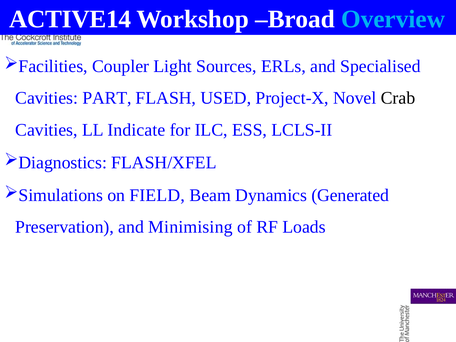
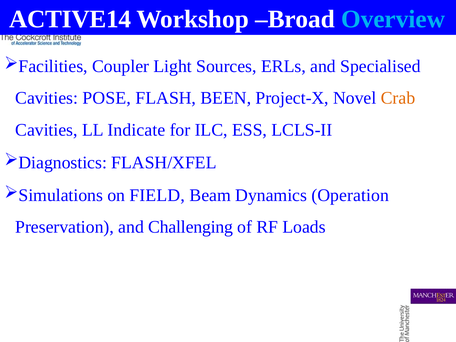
PART: PART -> POSE (107, 98)
USED: USED -> BEEN (226, 98)
Crab colour: black -> orange (398, 98)
Generated: Generated -> Operation (350, 195)
Minimising: Minimising -> Challenging (191, 227)
